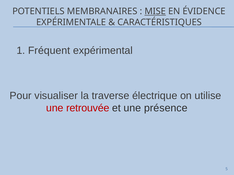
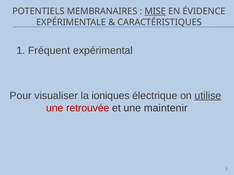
traverse: traverse -> ioniques (111, 96)
utilise underline: none -> present (208, 96)
présence: présence -> maintenir (166, 108)
